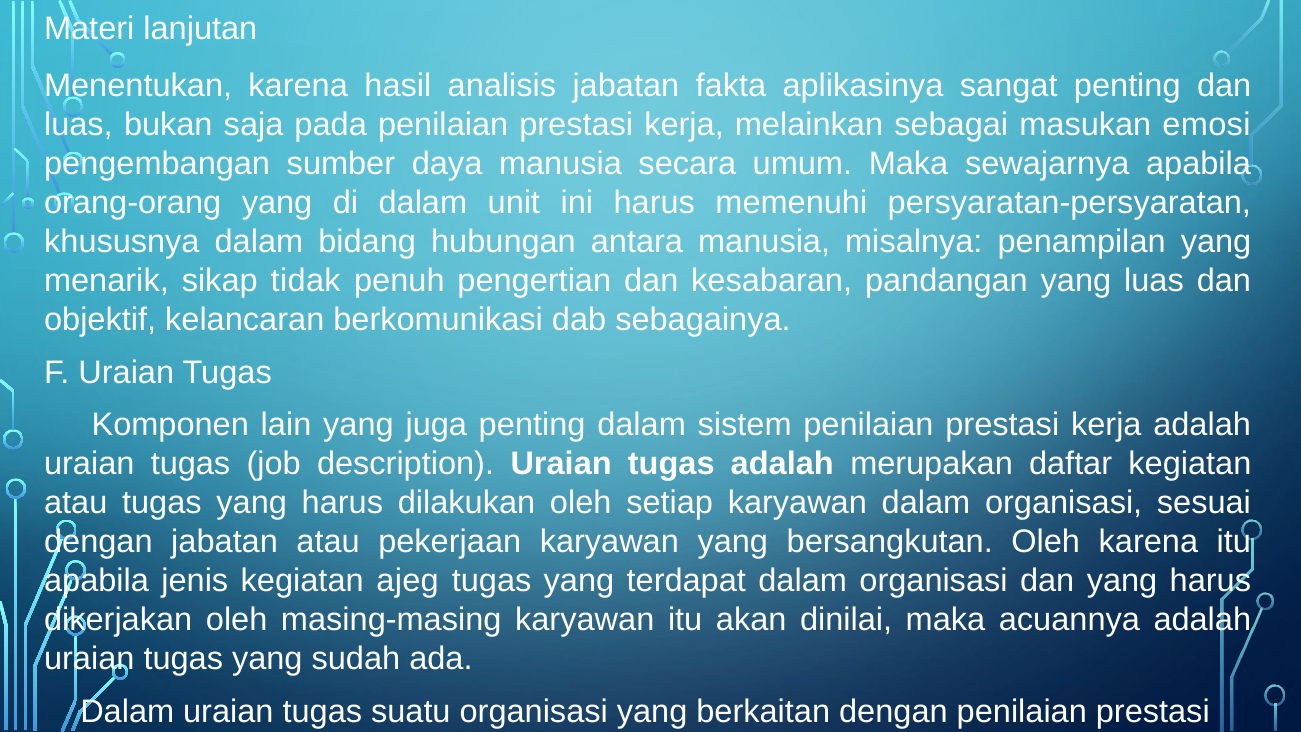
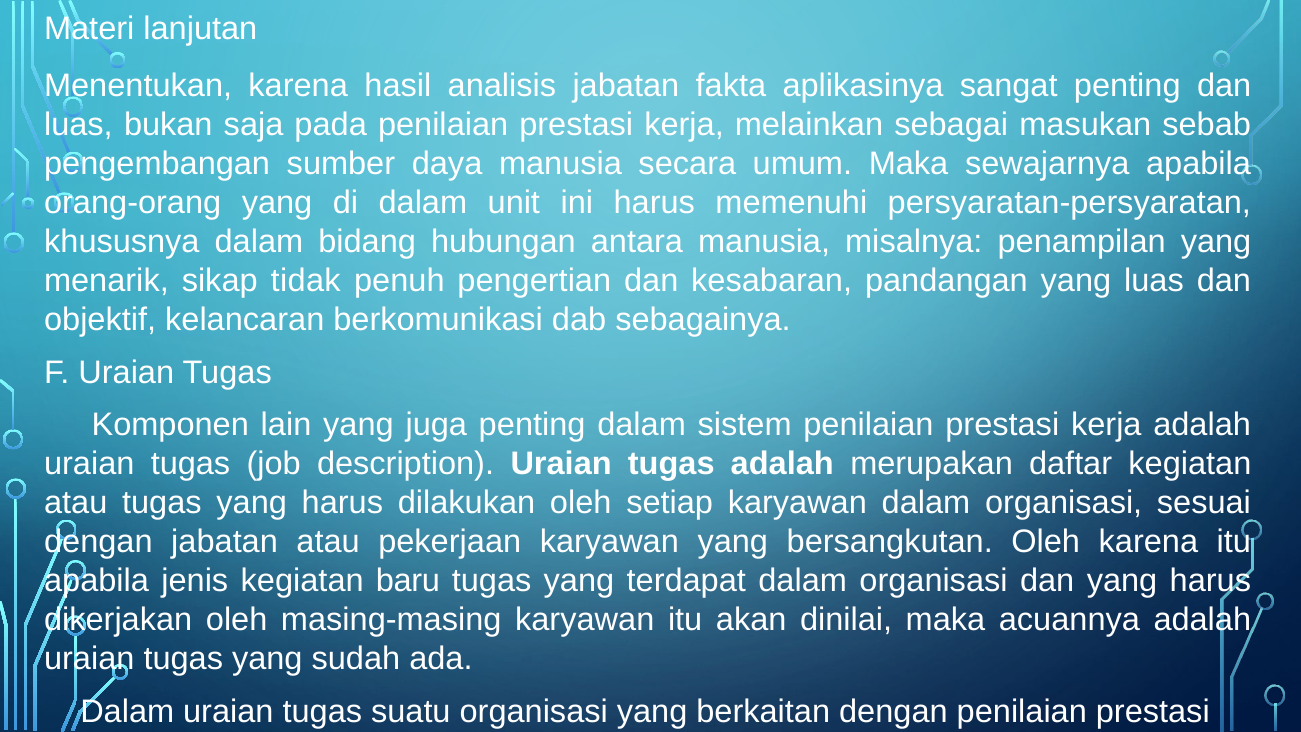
emosi: emosi -> sebab (1207, 125)
ajeg: ajeg -> baru (408, 581)
